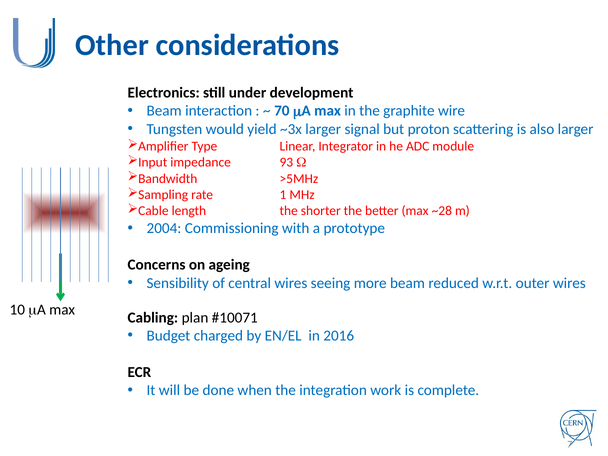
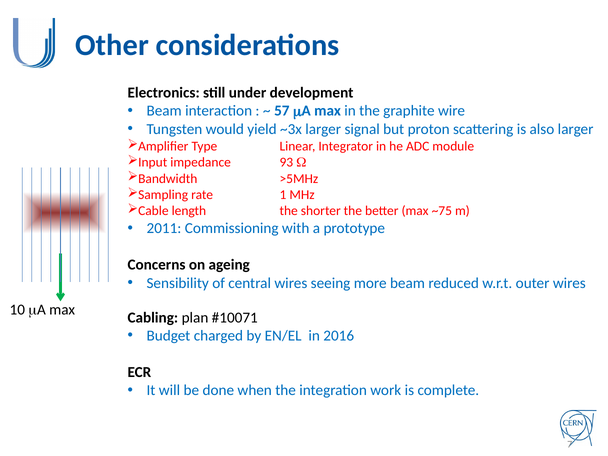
70: 70 -> 57 (282, 111)
~28: ~28 -> ~75 (442, 211)
2004: 2004 -> 2011 (164, 228)
